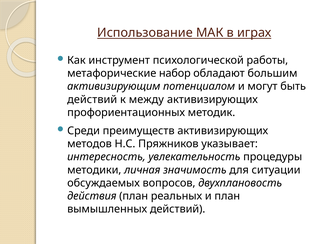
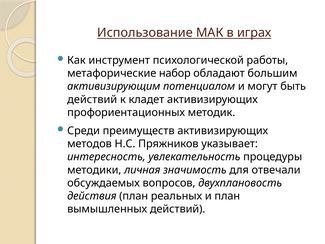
между: между -> кладет (146, 99)
ситуации: ситуации -> отвечали (276, 170)
